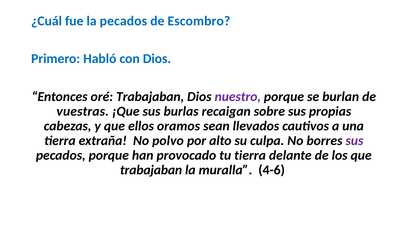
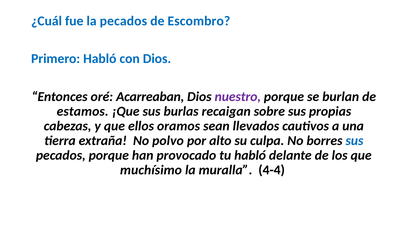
oré Trabajaban: Trabajaban -> Acarreaban (150, 97)
vuestras: vuestras -> estamos (83, 112)
sus colour: purple -> blue (354, 141)
tu tierra: tierra -> habló (250, 156)
trabajaban: trabajaban -> muchísimo (151, 170)
4-6: 4-6 -> 4-4 (272, 170)
